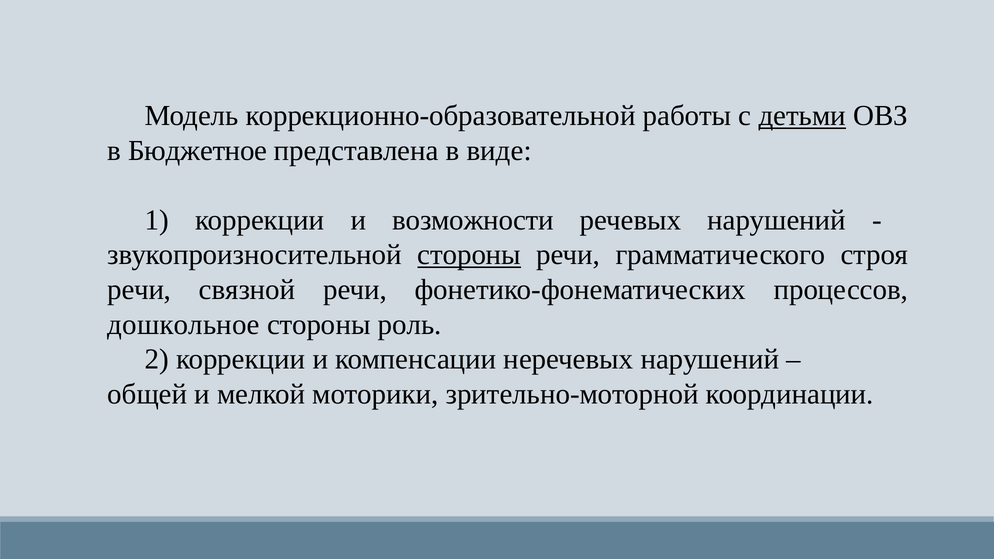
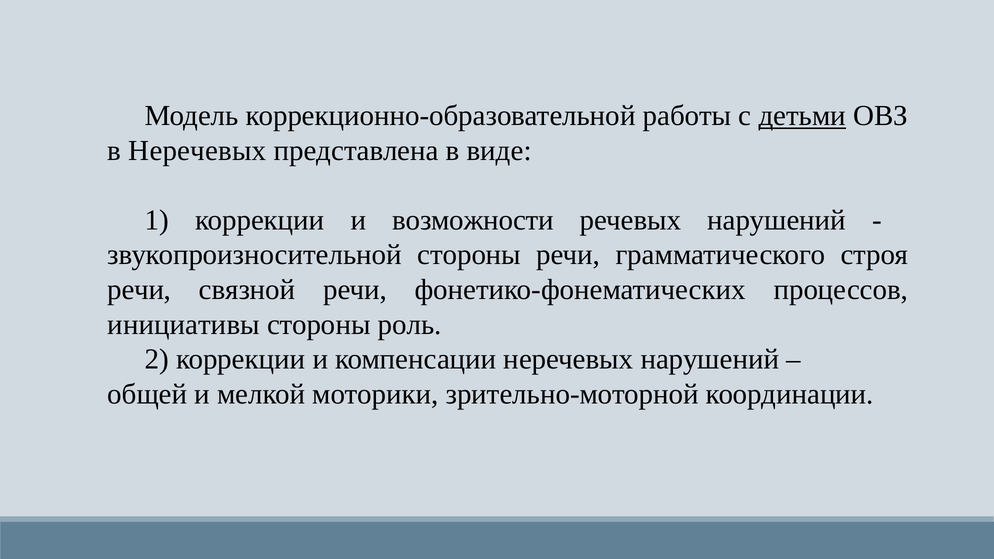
в Бюджетное: Бюджетное -> Неречевых (197, 151)
стороны underline: present -> none (469, 255)
дошкольное: дошкольное -> инициативы (184, 325)
